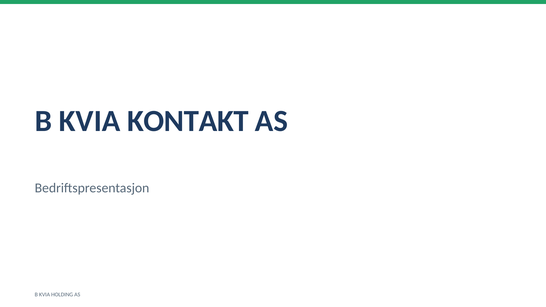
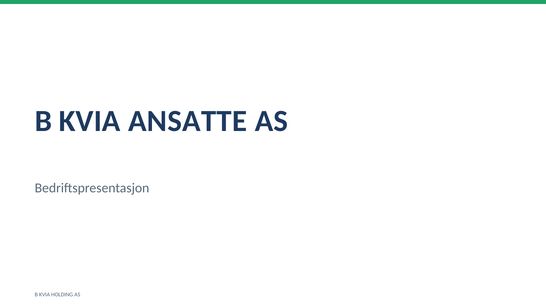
KONTAKT: KONTAKT -> ANSATTE (188, 121)
